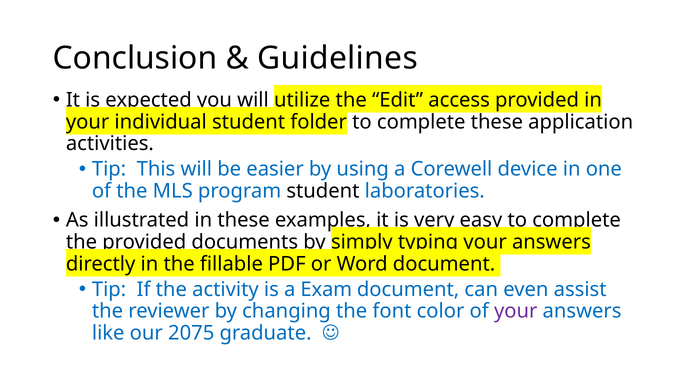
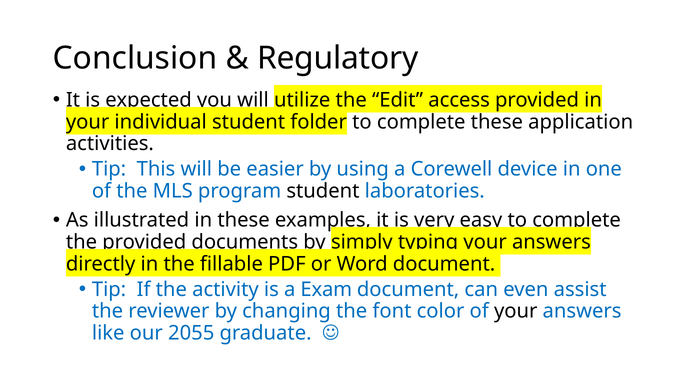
Guidelines: Guidelines -> Regulatory (338, 58)
your colour: purple -> black (516, 311)
2075: 2075 -> 2055 (191, 333)
